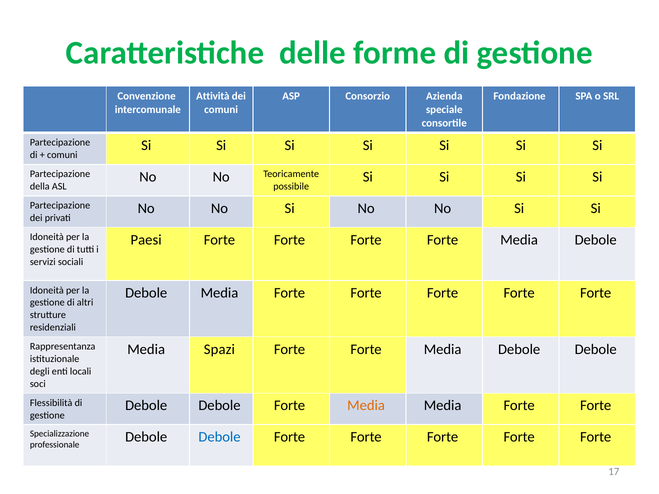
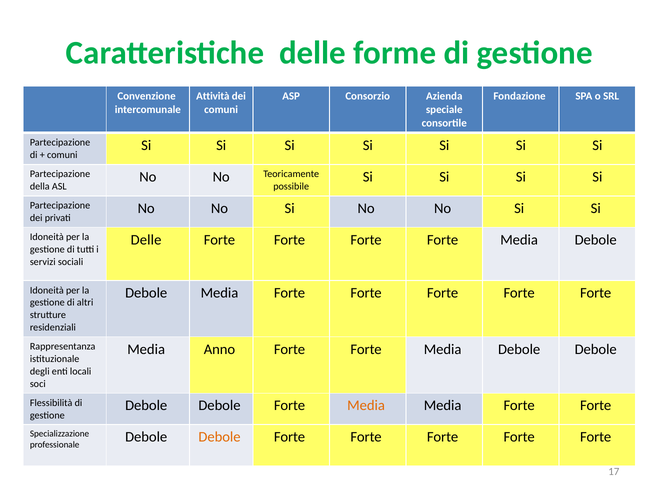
Paesi: Paesi -> Delle (146, 240)
Spazi: Spazi -> Anno (219, 349)
Debole colour: blue -> orange (220, 437)
